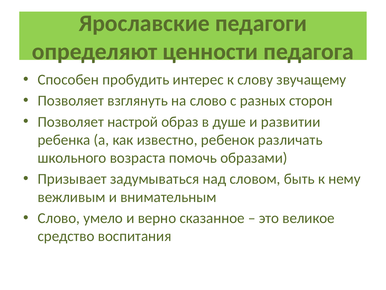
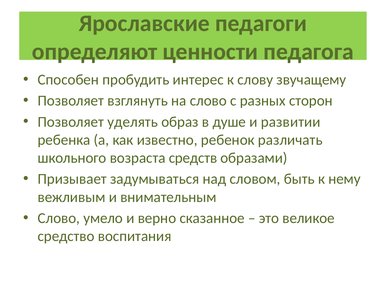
настрой: настрой -> уделять (133, 122)
помочь: помочь -> средств (193, 158)
